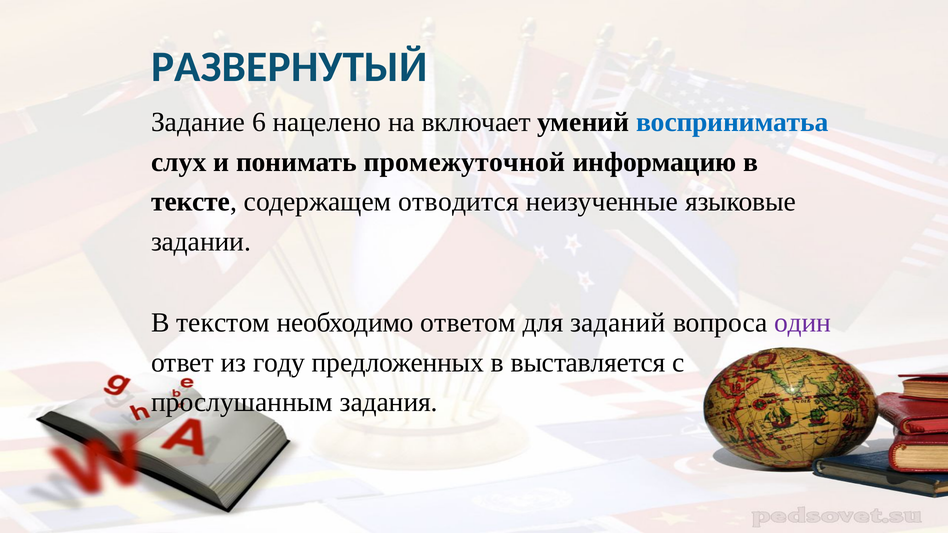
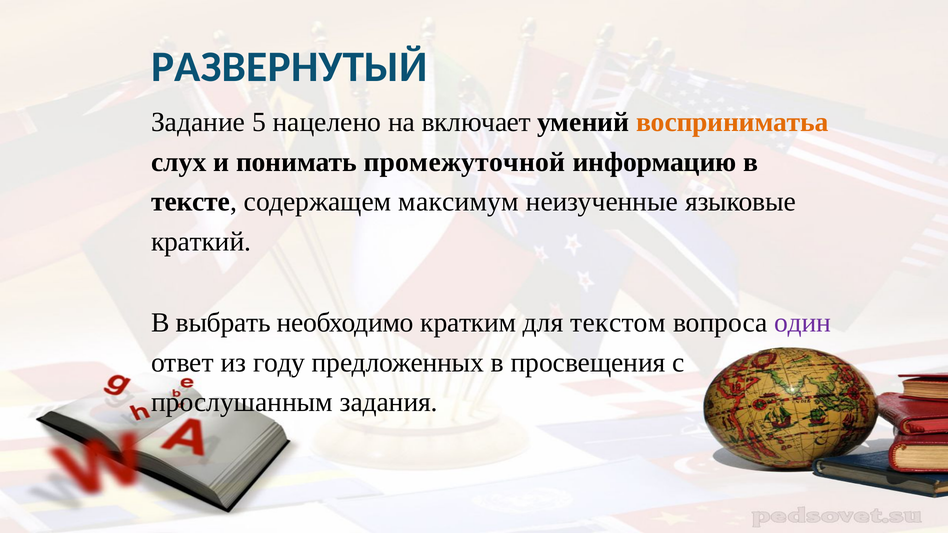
6: 6 -> 5 (259, 122)
восприниматьа colour: blue -> orange (732, 122)
отводится: отводится -> максимум (459, 202)
задании: задании -> краткий (201, 242)
текстом: текстом -> выбрать (223, 323)
ответом: ответом -> кратким (468, 323)
заданий: заданий -> текстом (618, 323)
выставляется: выставляется -> просвещения (588, 363)
